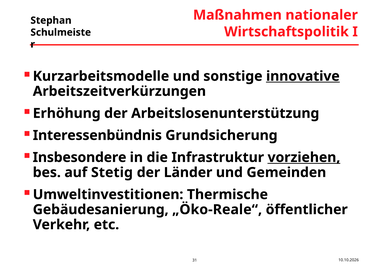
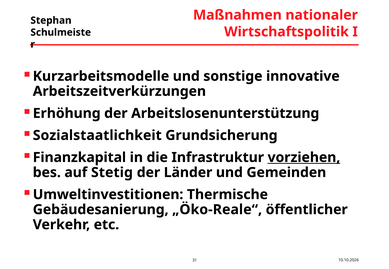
innovative underline: present -> none (303, 76)
Interessenbündnis: Interessenbündnis -> Sozialstaatlichkeit (97, 136)
Insbesondere: Insbesondere -> Finanzkapital (79, 158)
